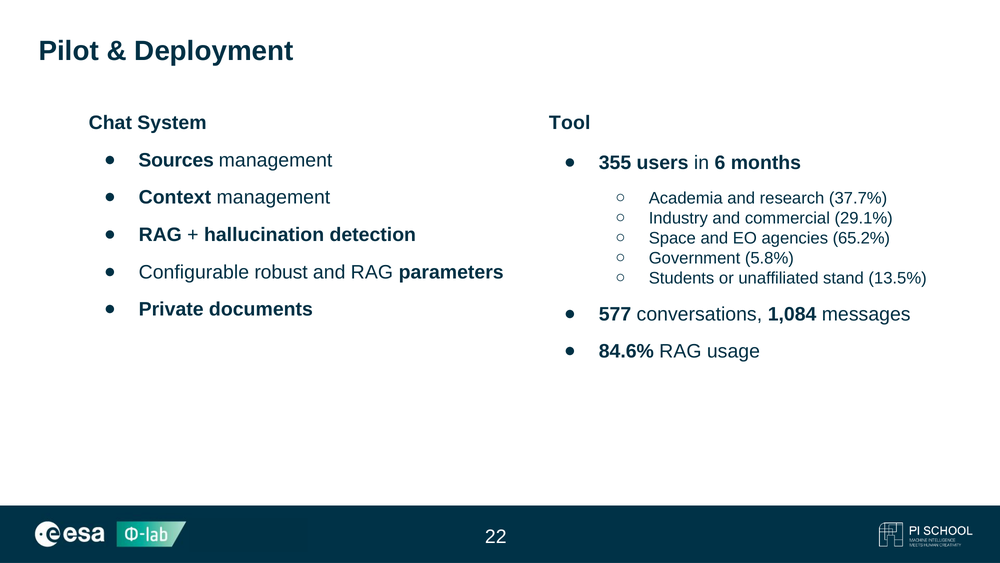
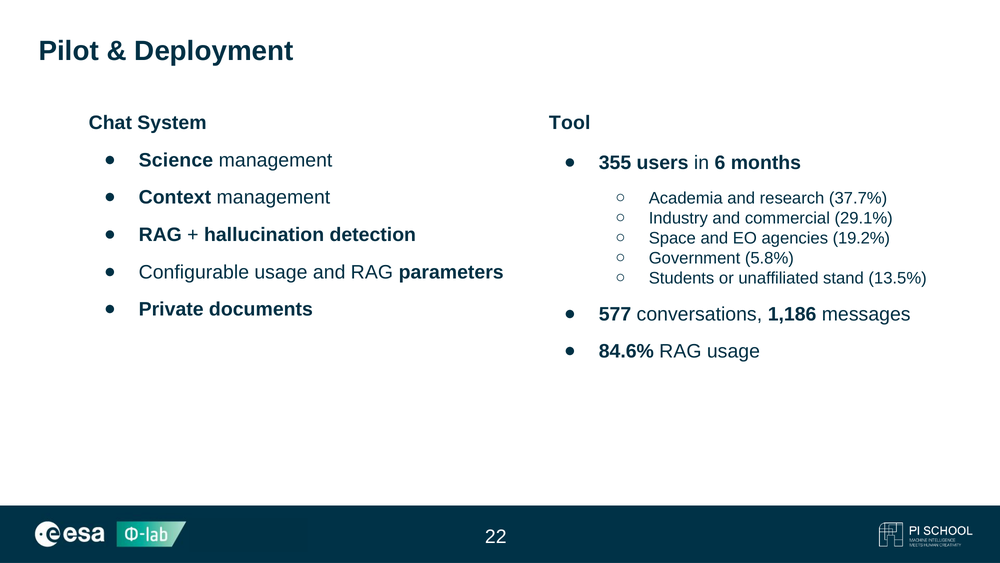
Sources: Sources -> Science (176, 160)
65.2%: 65.2% -> 19.2% (861, 238)
Configurable robust: robust -> usage (281, 272)
1,084: 1,084 -> 1,186 (792, 314)
